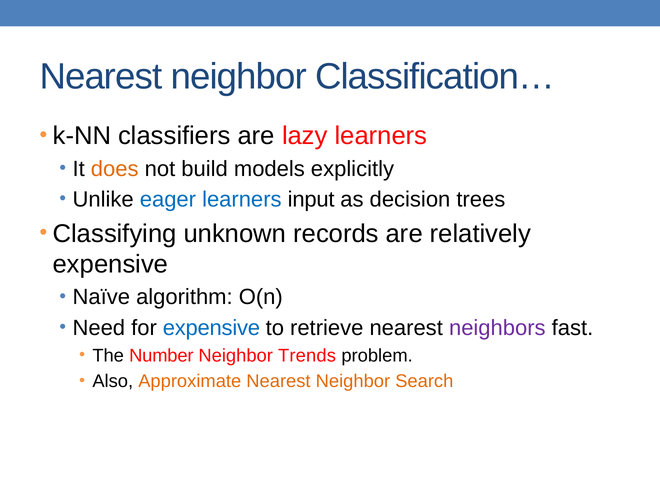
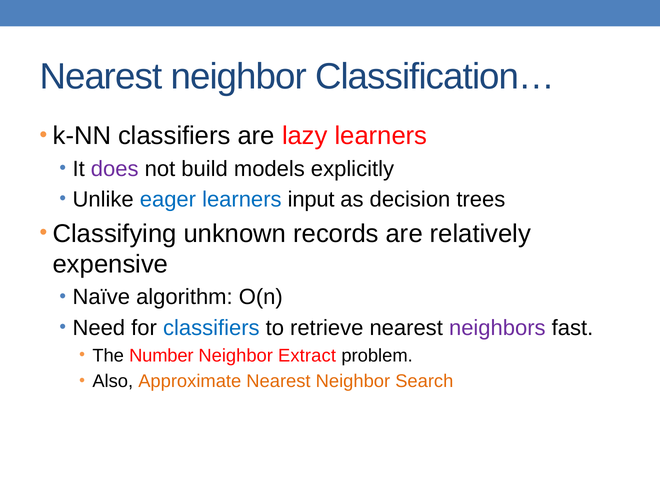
does colour: orange -> purple (115, 169)
for expensive: expensive -> classifiers (211, 328)
Trends: Trends -> Extract (307, 356)
